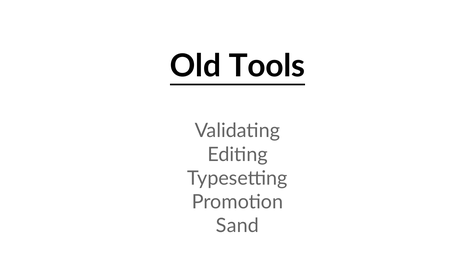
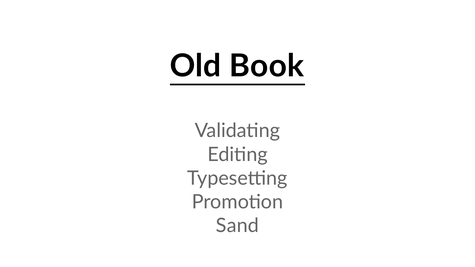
Tools: Tools -> Book (267, 66)
